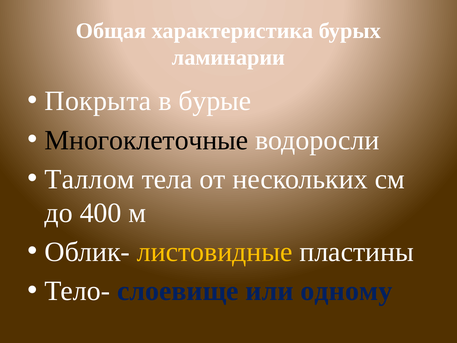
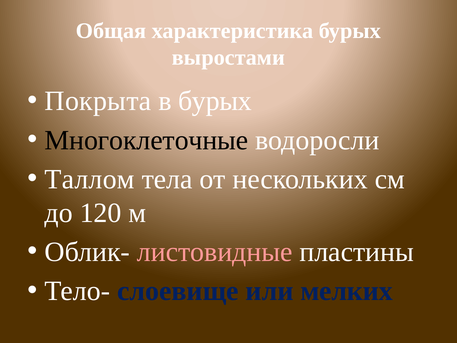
ламинарии: ламинарии -> выростами (228, 58)
в бурые: бурые -> бурых (215, 101)
400: 400 -> 120 (101, 213)
листовидные colour: yellow -> pink (215, 252)
одному: одному -> мелких (347, 291)
